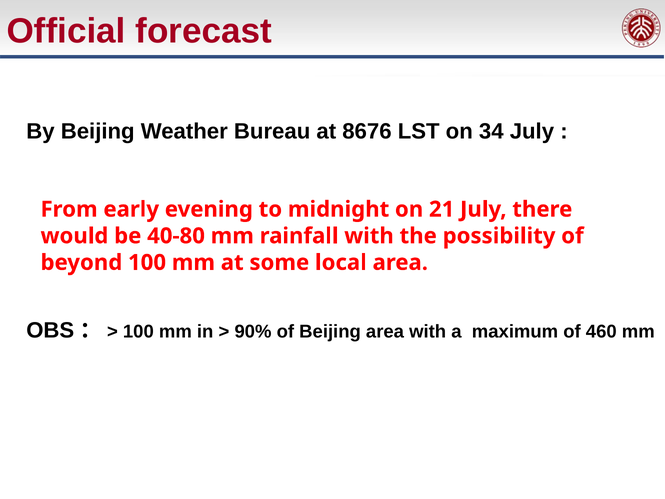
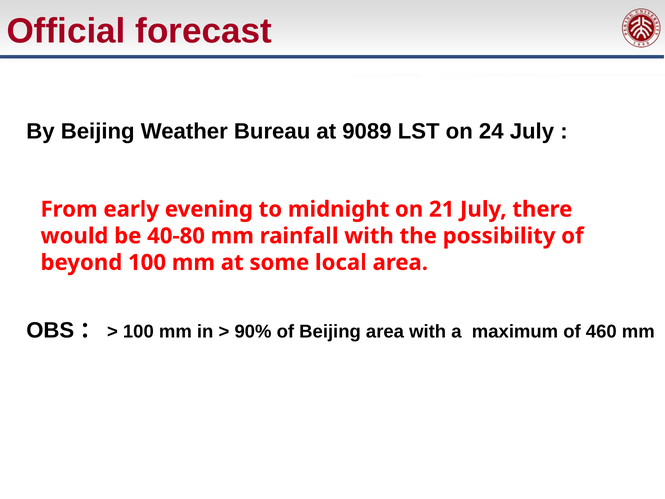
8676: 8676 -> 9089 (367, 131)
34: 34 -> 24 (491, 131)
